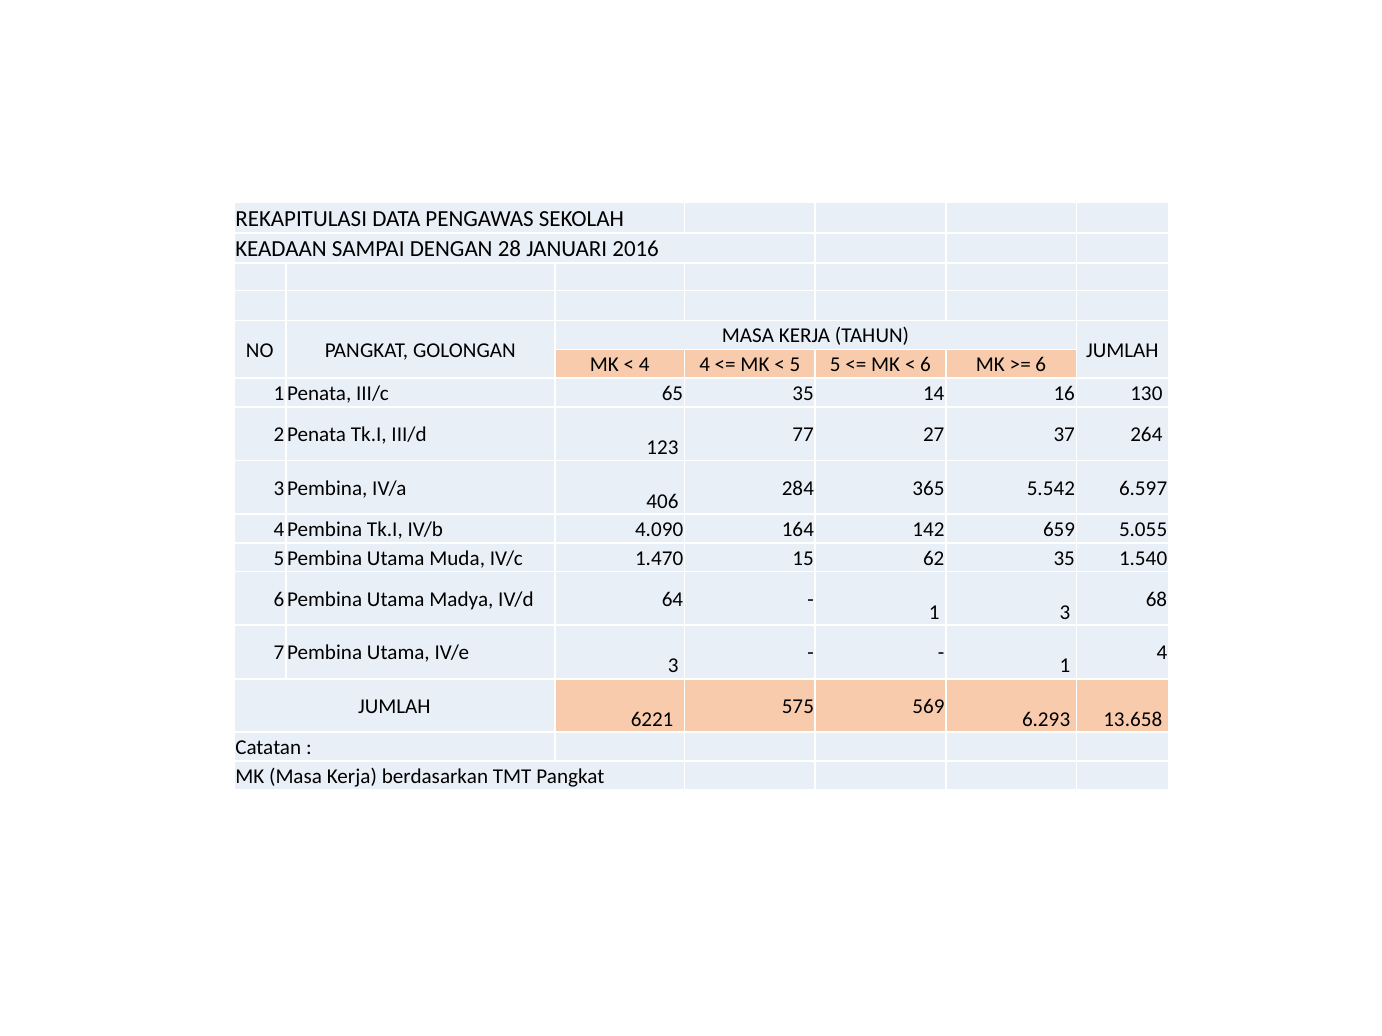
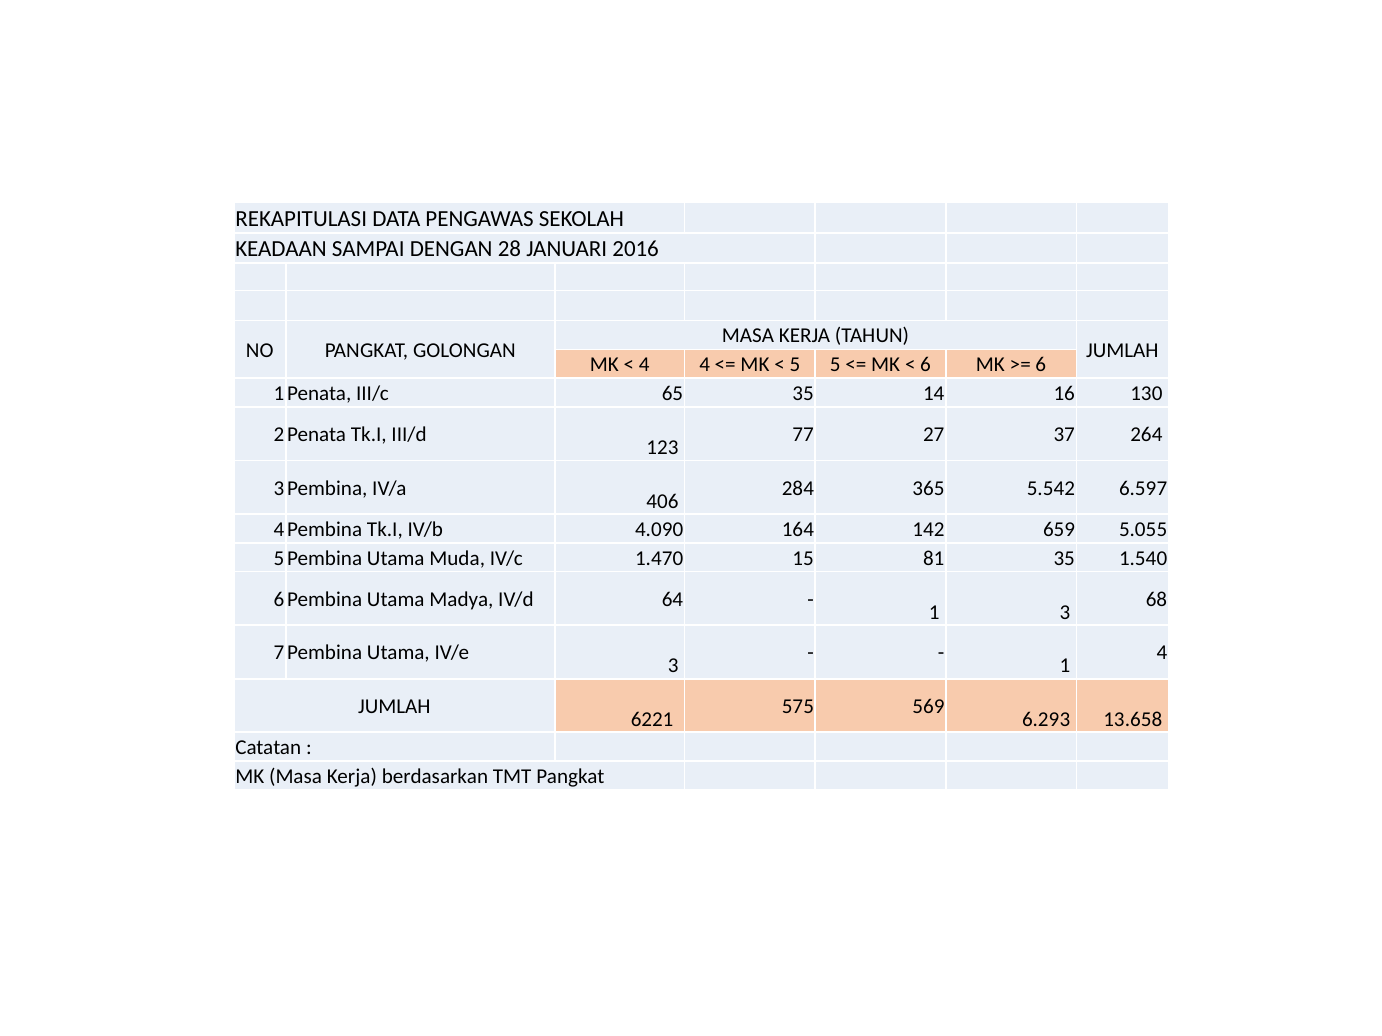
62: 62 -> 81 (934, 558)
